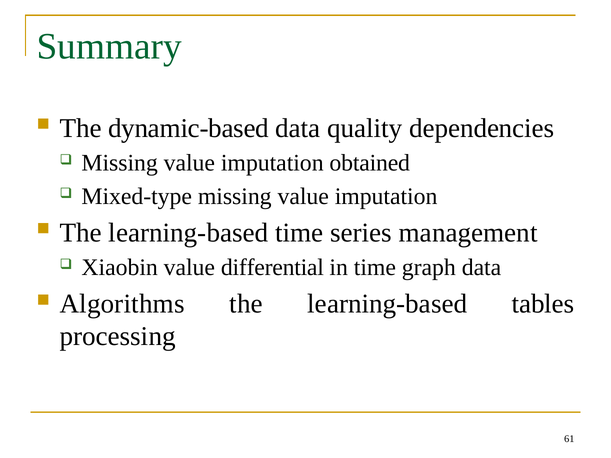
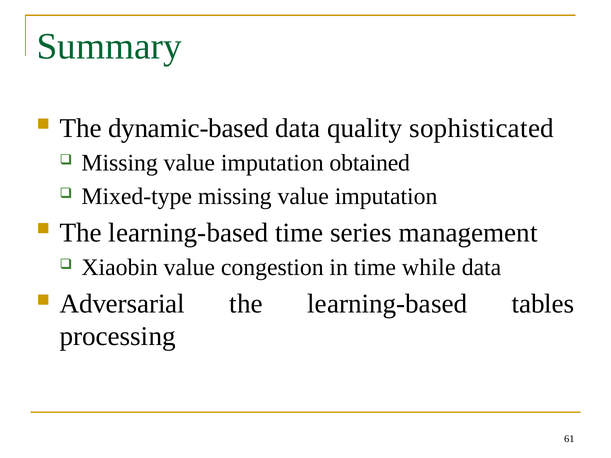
dependencies: dependencies -> sophisticated (482, 128)
differential: differential -> congestion (272, 268)
graph: graph -> while (429, 268)
Algorithms: Algorithms -> Adversarial (122, 304)
